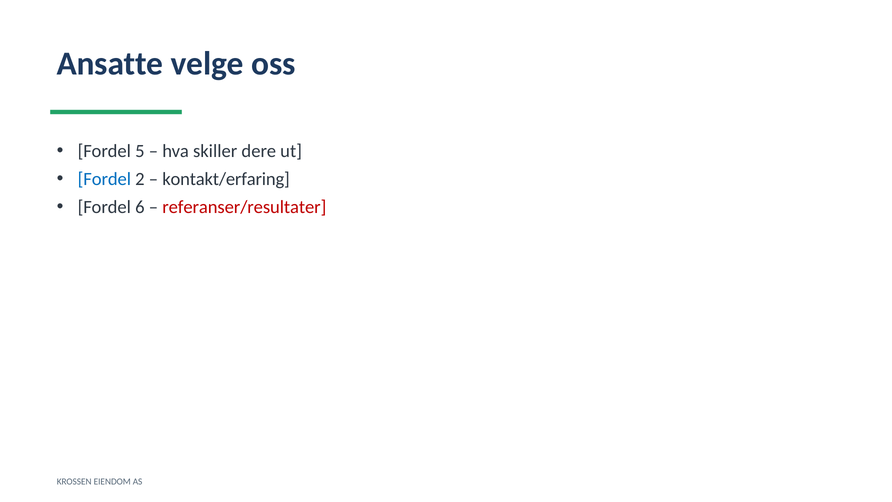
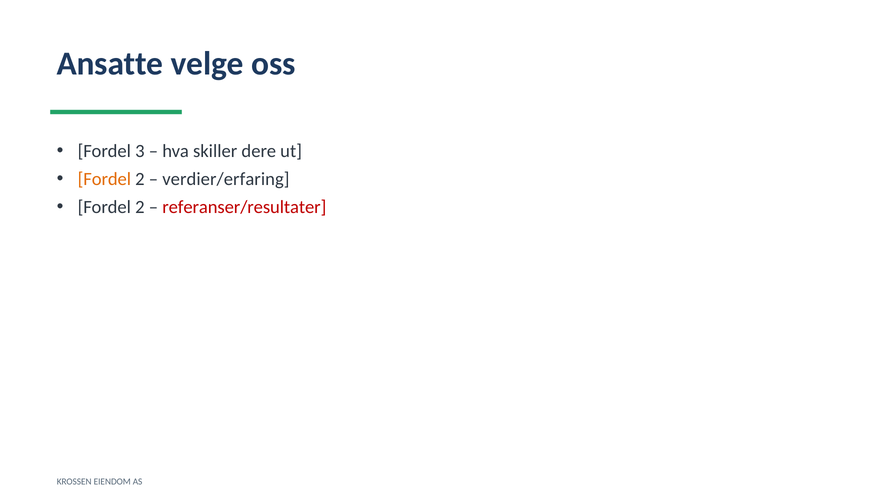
5: 5 -> 3 (140, 151)
Fordel colour: blue -> orange (104, 179)
kontakt/erfaring: kontakt/erfaring -> verdier/erfaring (226, 179)
6: 6 -> 2 (140, 207)
